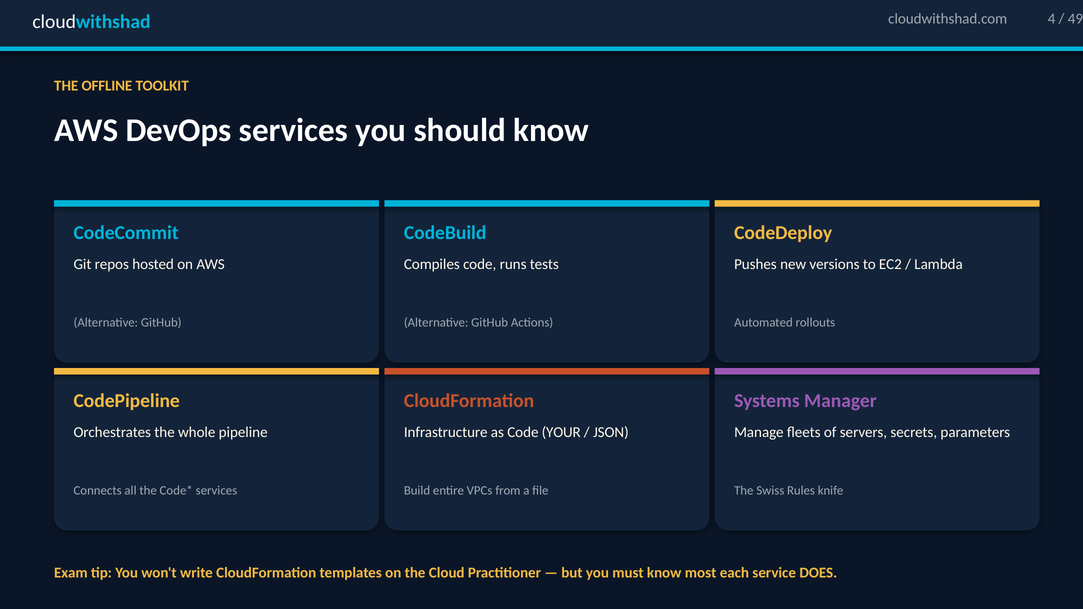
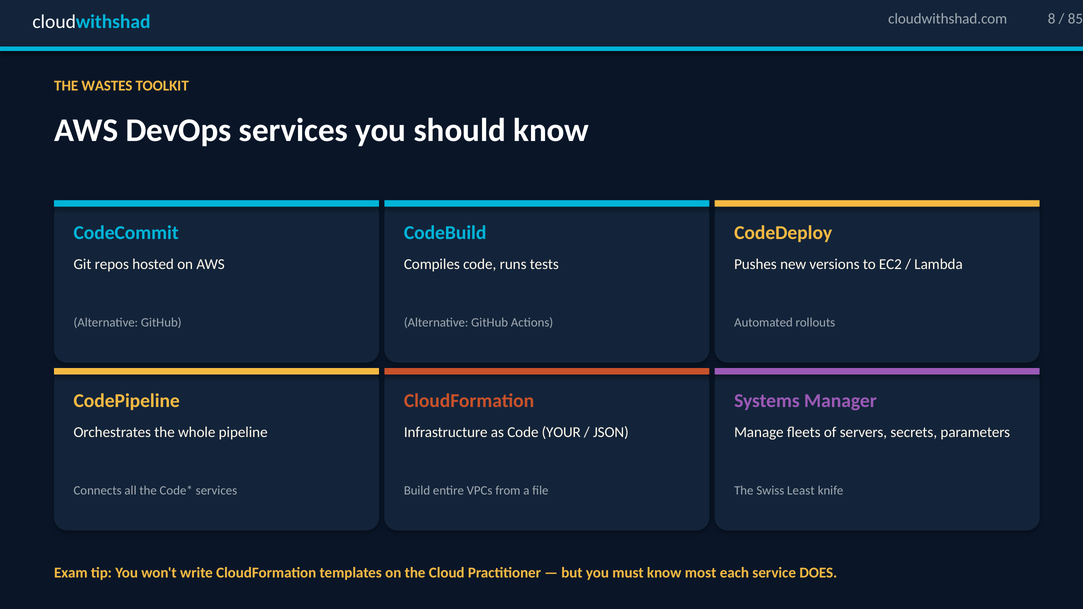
4: 4 -> 8 (1052, 19)
49: 49 -> 85 (1075, 19)
OFFLINE: OFFLINE -> WASTES (107, 86)
Rules: Rules -> Least (801, 490)
